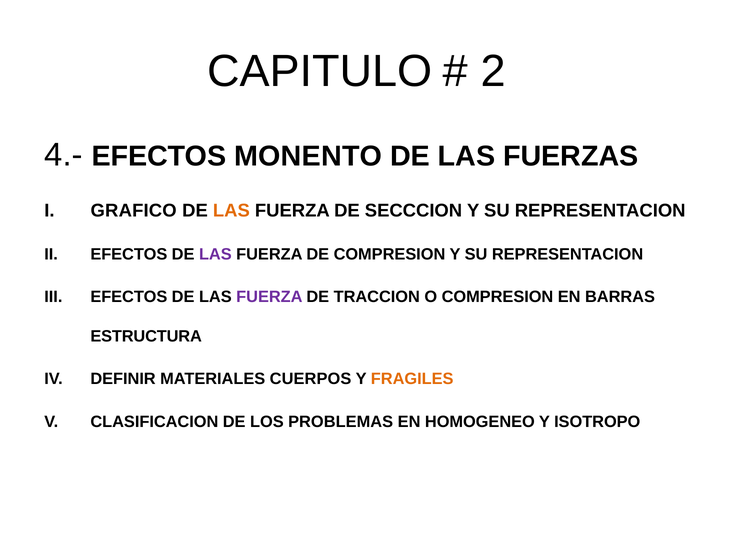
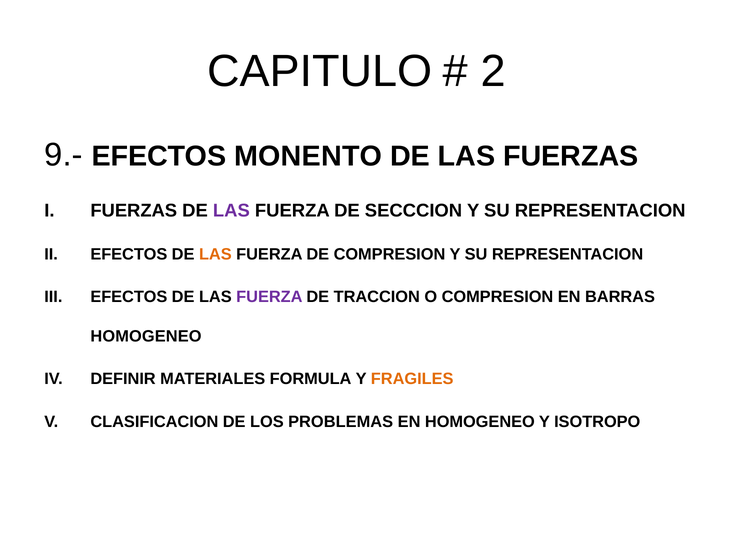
4.-: 4.- -> 9.- (63, 155)
GRAFICO: GRAFICO -> FUERZAS (134, 210)
LAS colour: orange -> purple (231, 210)
LAS colour: purple -> orange (215, 254)
ESTRUCTURA: ESTRUCTURA -> HOMOGENEO (146, 336)
CUERPOS: CUERPOS -> FORMULA (311, 379)
